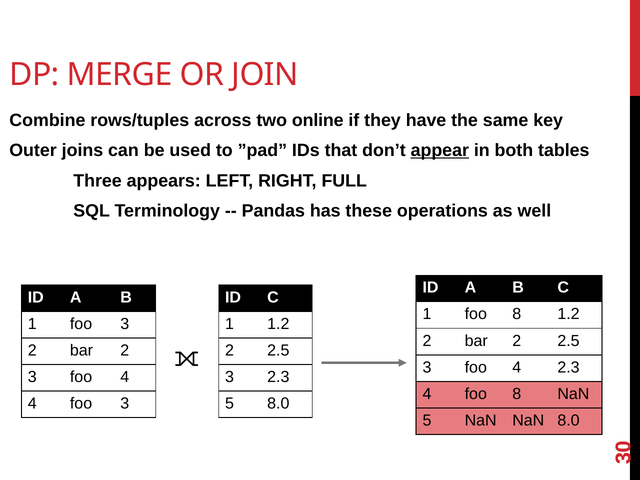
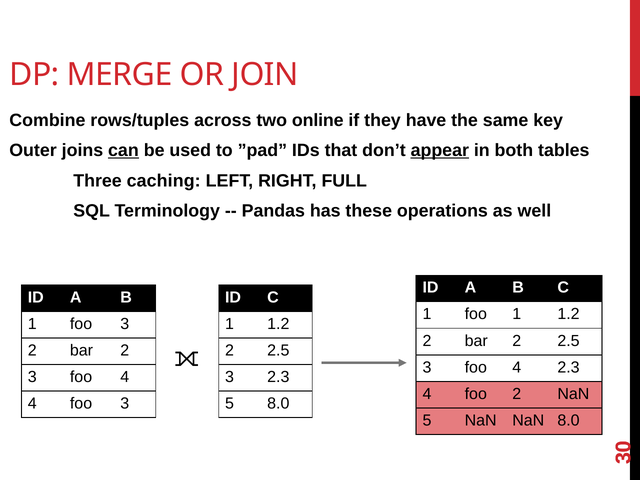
can underline: none -> present (123, 150)
appears: appears -> caching (164, 181)
1 foo 8: 8 -> 1 (517, 314)
4 foo 8: 8 -> 2 (517, 394)
